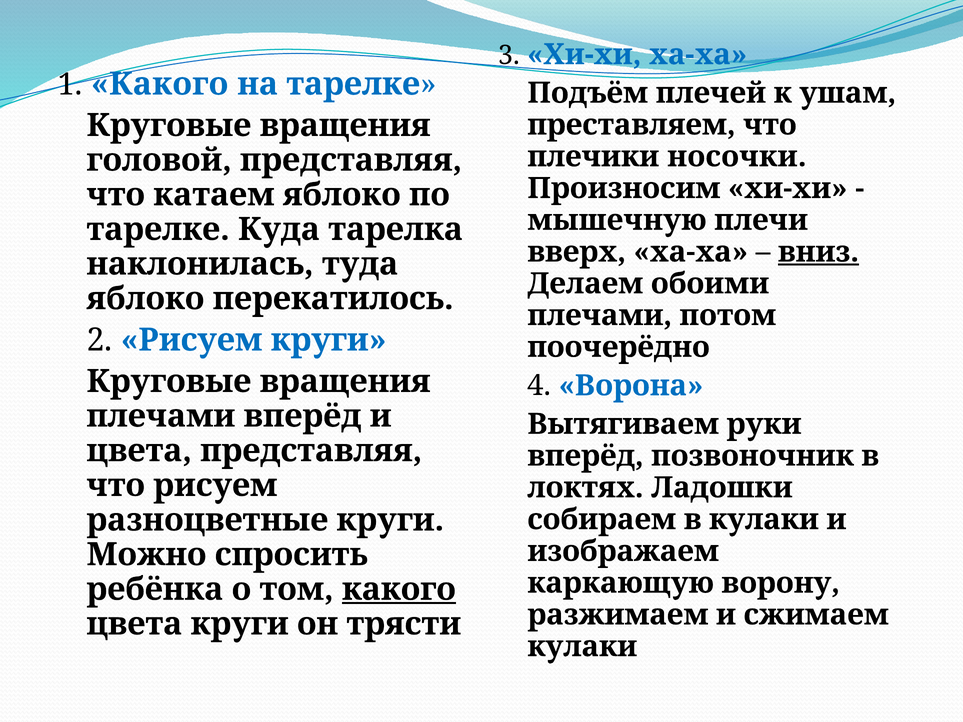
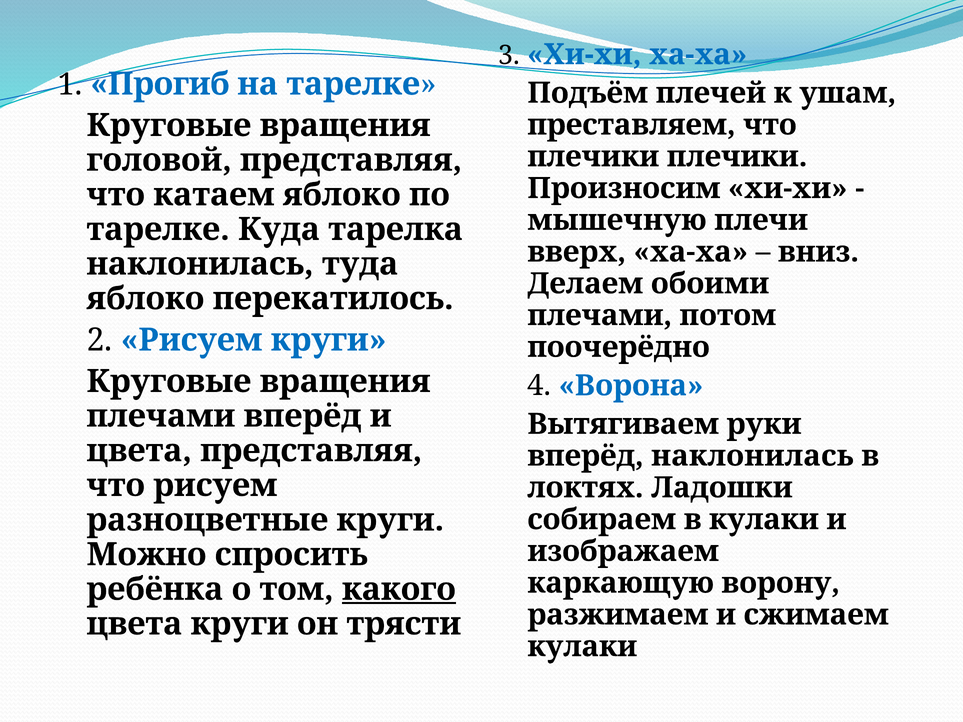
1 Какого: Какого -> Прогиб (160, 84)
плечики носочки: носочки -> плечики (737, 157)
вниз underline: present -> none (818, 252)
вперёд позвоночник: позвоночник -> наклонилась (752, 456)
